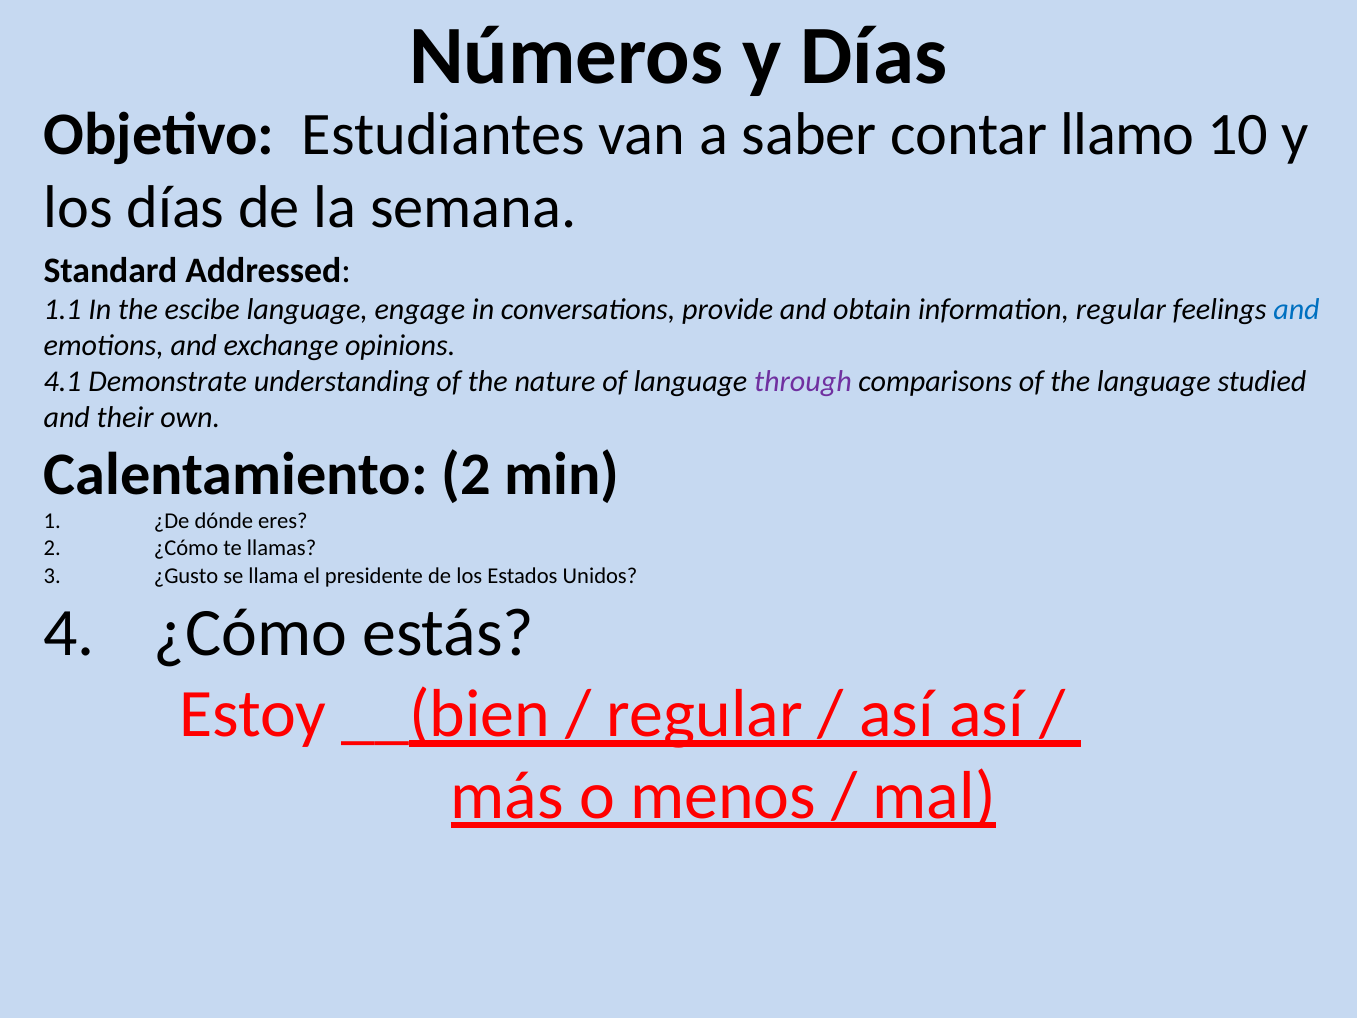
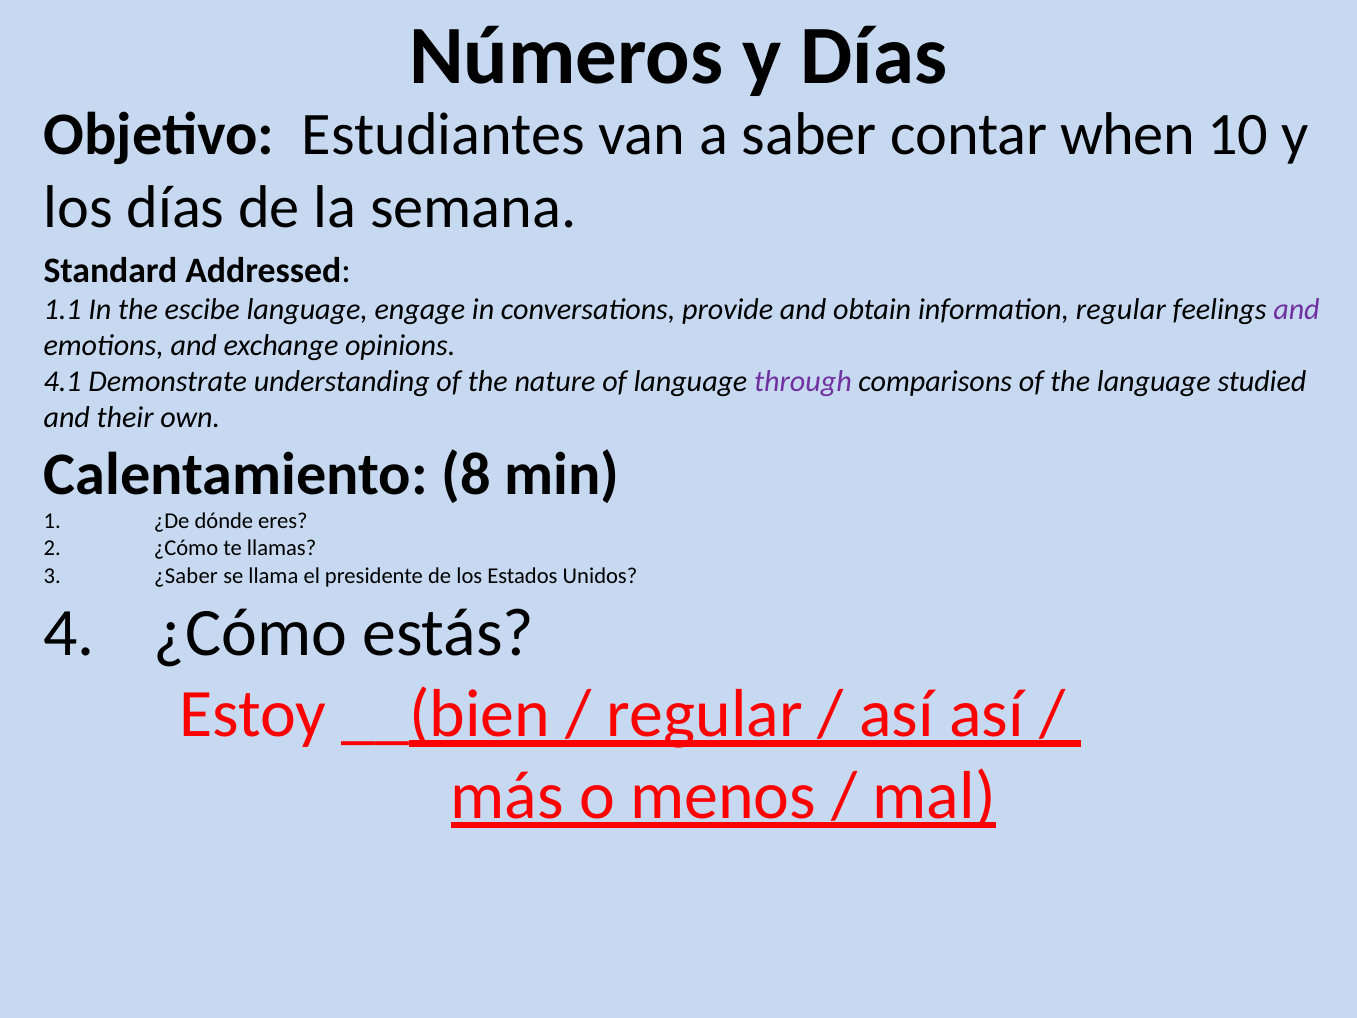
llamo: llamo -> when (1128, 135)
and colour: blue -> purple (1297, 309)
Calentamiento 2: 2 -> 8 (466, 474)
¿Gusto: ¿Gusto -> ¿Saber (186, 575)
